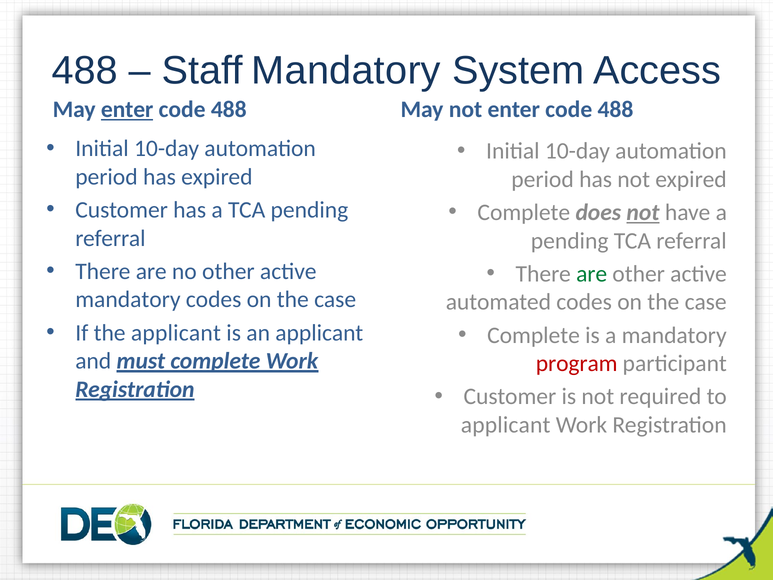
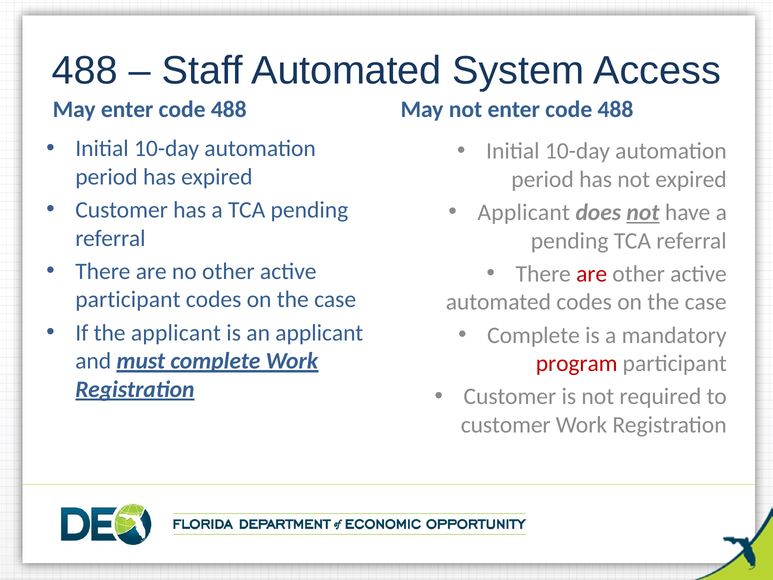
Staff Mandatory: Mandatory -> Automated (346, 70)
enter underline: present -> none (127, 110)
Complete: Complete -> Applicant (524, 212)
are colour: green -> red (592, 274)
mandatory: mandatory -> participant (128, 300)
applicant: applicant -> customer (506, 425)
